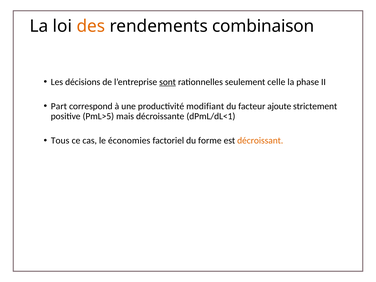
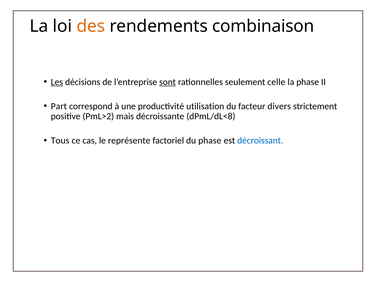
Les underline: none -> present (57, 82)
modifiant: modifiant -> utilisation (205, 106)
ajoute: ajoute -> divers (279, 106)
PmL>5: PmL>5 -> PmL>2 (98, 116)
dPmL/dL<1: dPmL/dL<1 -> dPmL/dL<8 (211, 116)
économies: économies -> représente (129, 141)
du forme: forme -> phase (210, 141)
décroissant colour: orange -> blue (260, 141)
